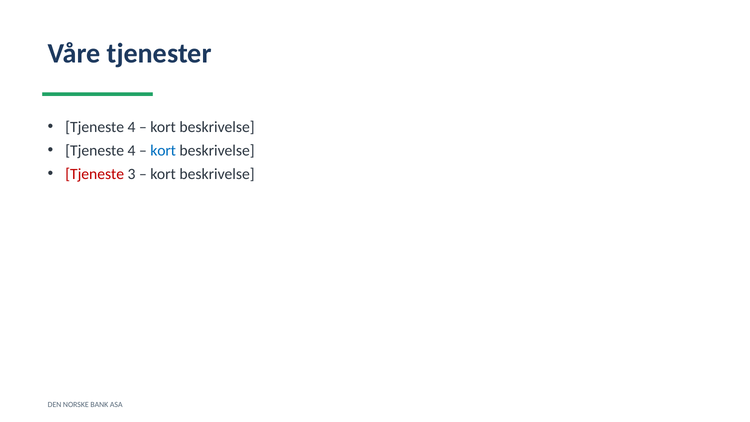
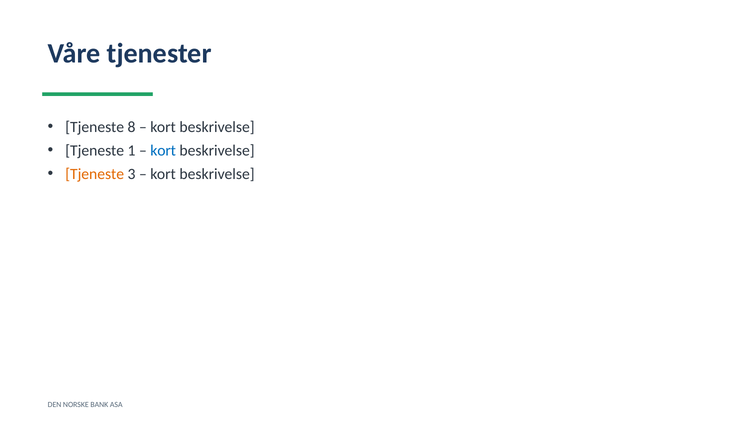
4: 4 -> 8 (131, 127)
4: 4 -> 1 (131, 150)
Tjeneste colour: red -> orange (95, 174)
